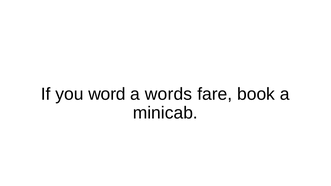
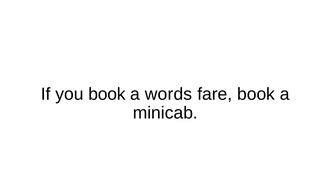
you word: word -> book (107, 94)
